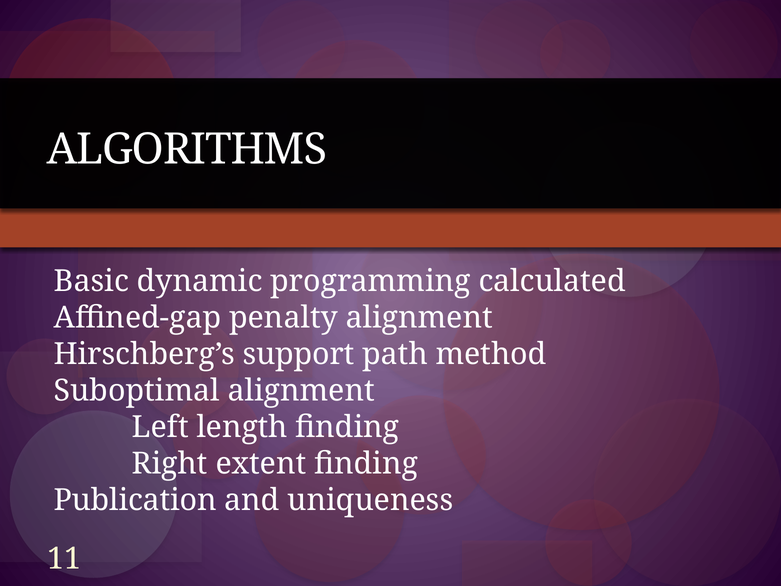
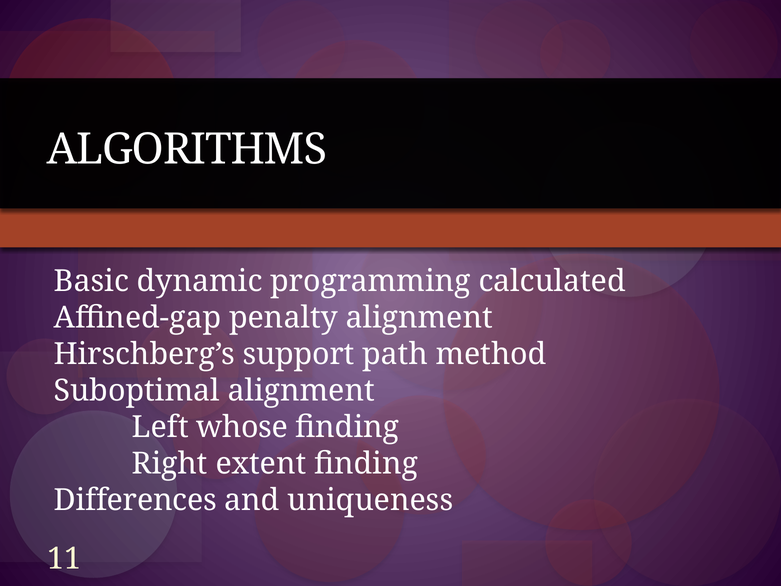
length: length -> whose (242, 427)
Publication: Publication -> Differences (135, 500)
